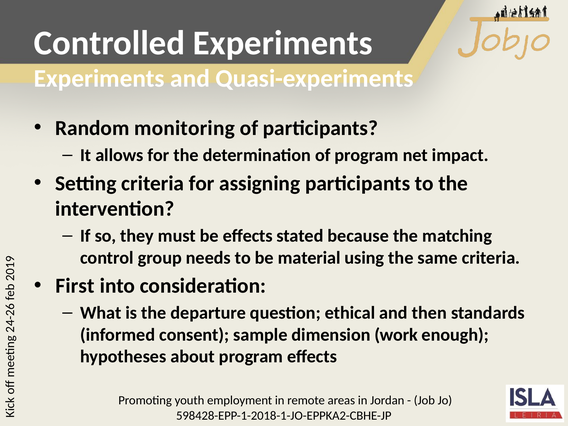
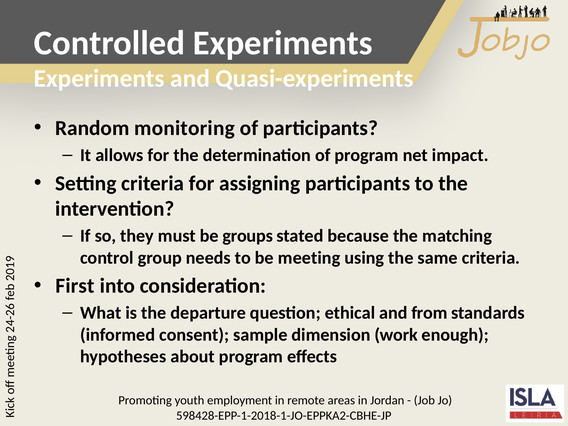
be effects: effects -> groups (248, 236)
material: material -> meeting (309, 258)
then: then -> from (429, 313)
